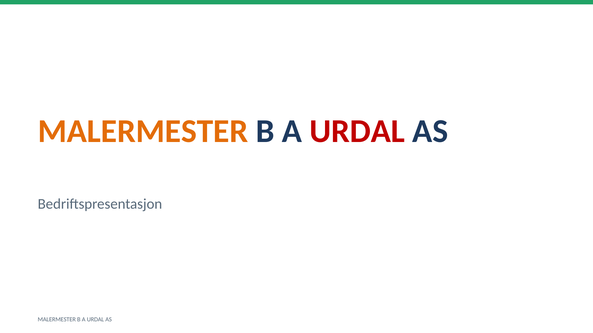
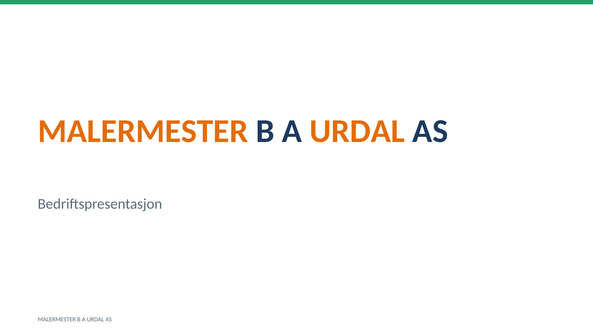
URDAL colour: red -> orange (357, 132)
